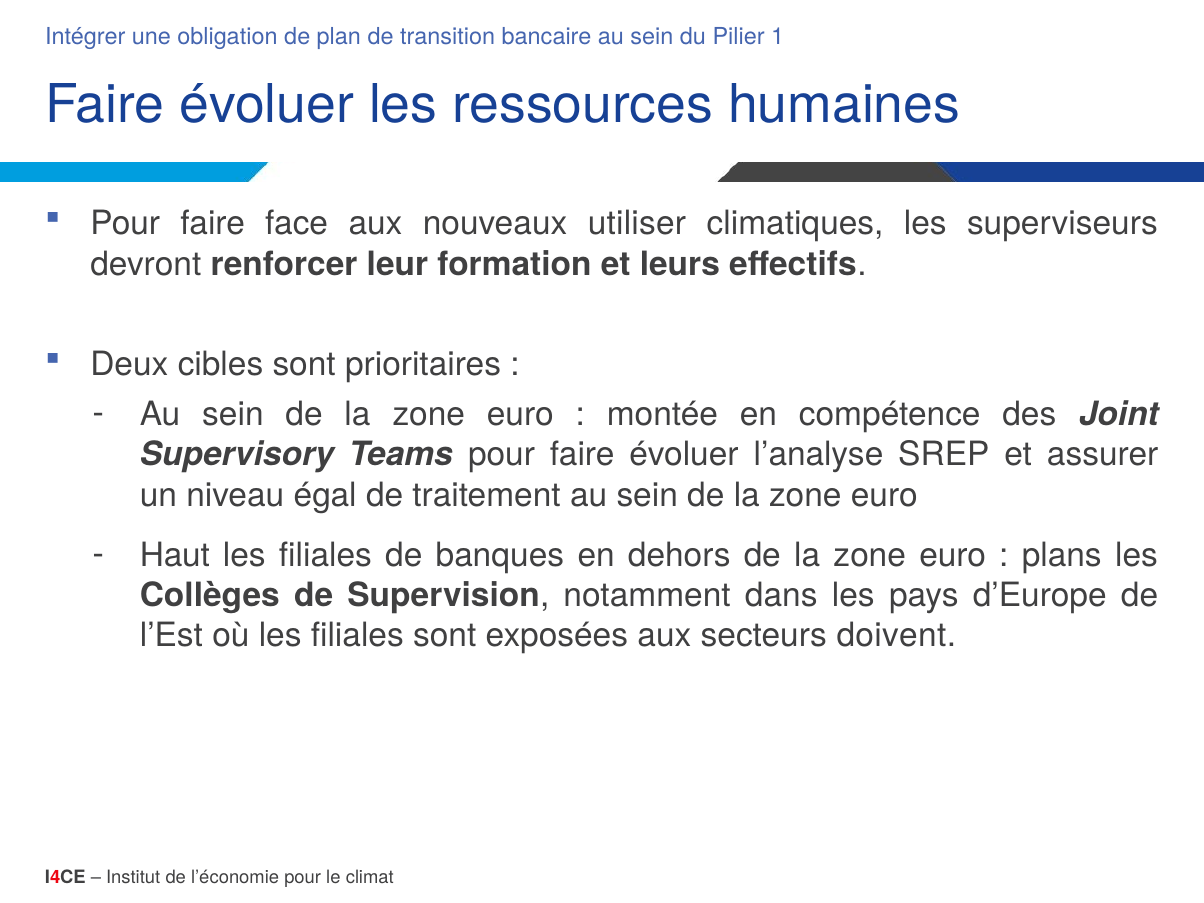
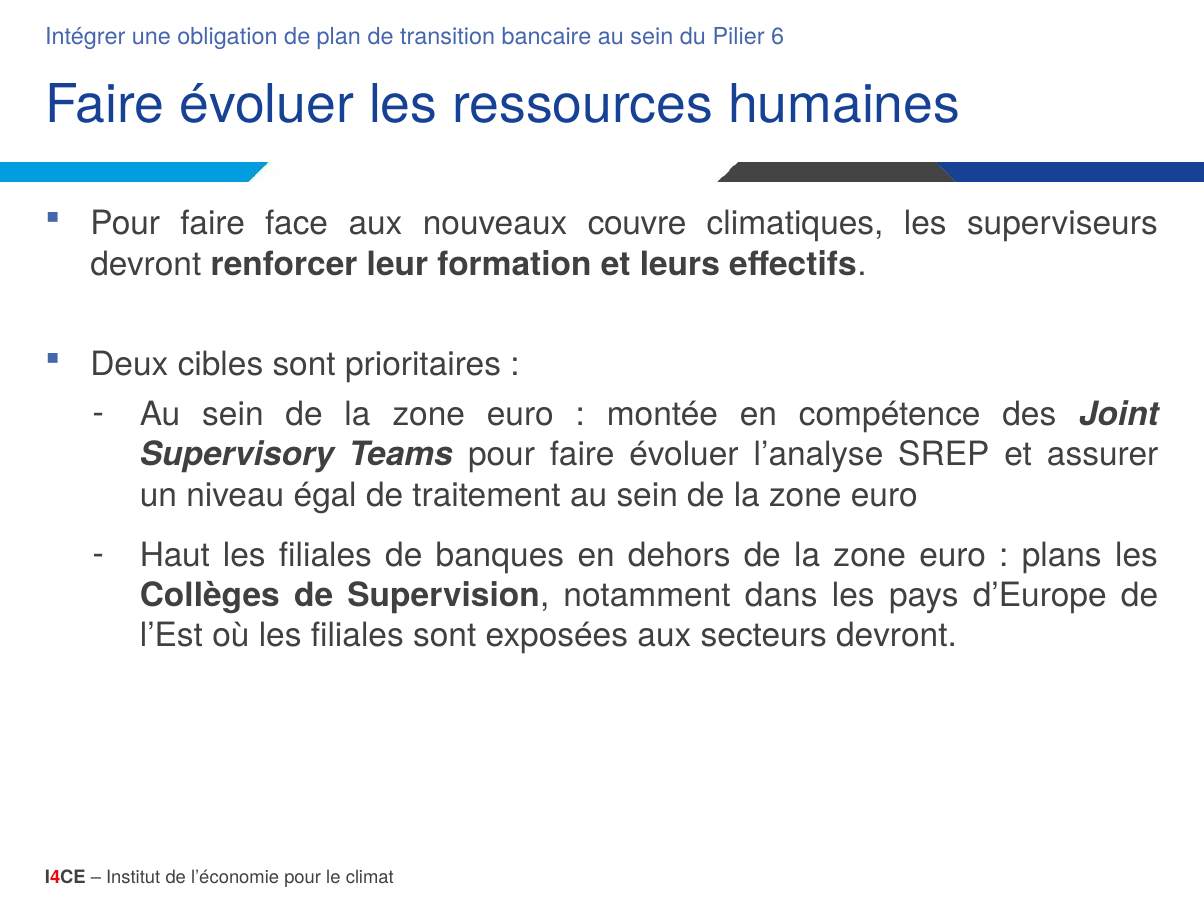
1: 1 -> 6 (778, 37)
utiliser: utiliser -> couvre (637, 224)
secteurs doivent: doivent -> devront (896, 636)
